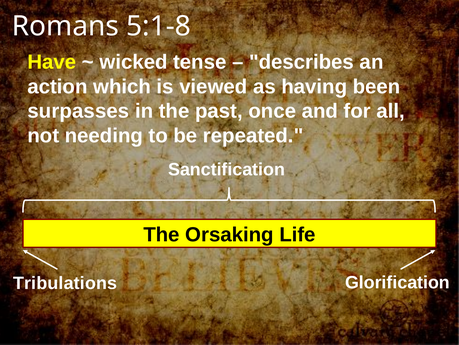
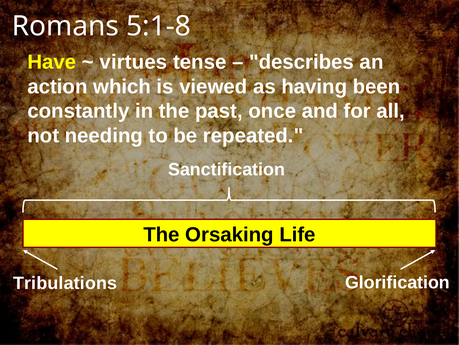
wicked: wicked -> virtues (133, 62)
surpasses: surpasses -> constantly (78, 111)
